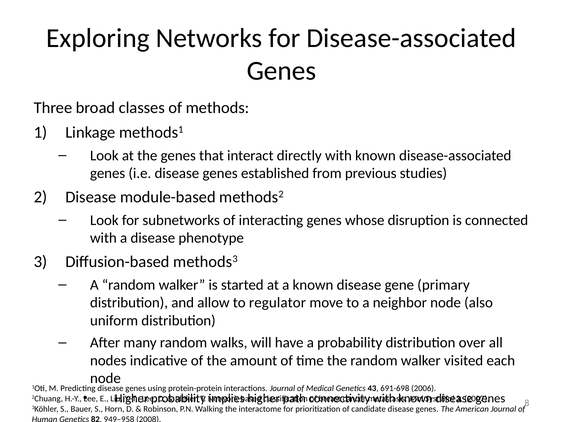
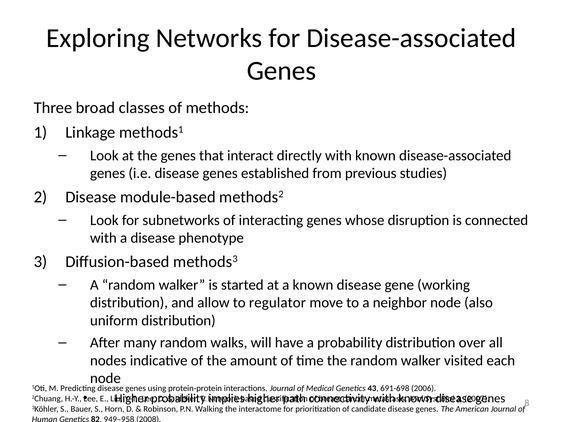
primary: primary -> working (444, 285)
